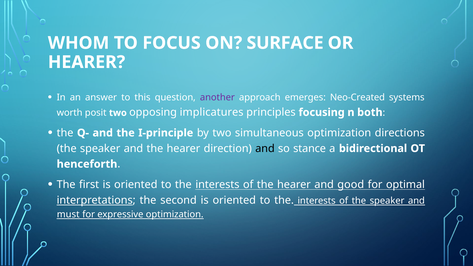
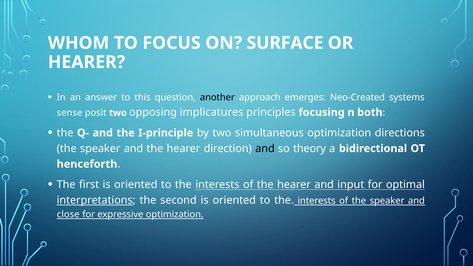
another colour: purple -> black (217, 98)
worth: worth -> sense (70, 113)
stance: stance -> theory (310, 149)
good: good -> input (351, 185)
must: must -> close (68, 214)
